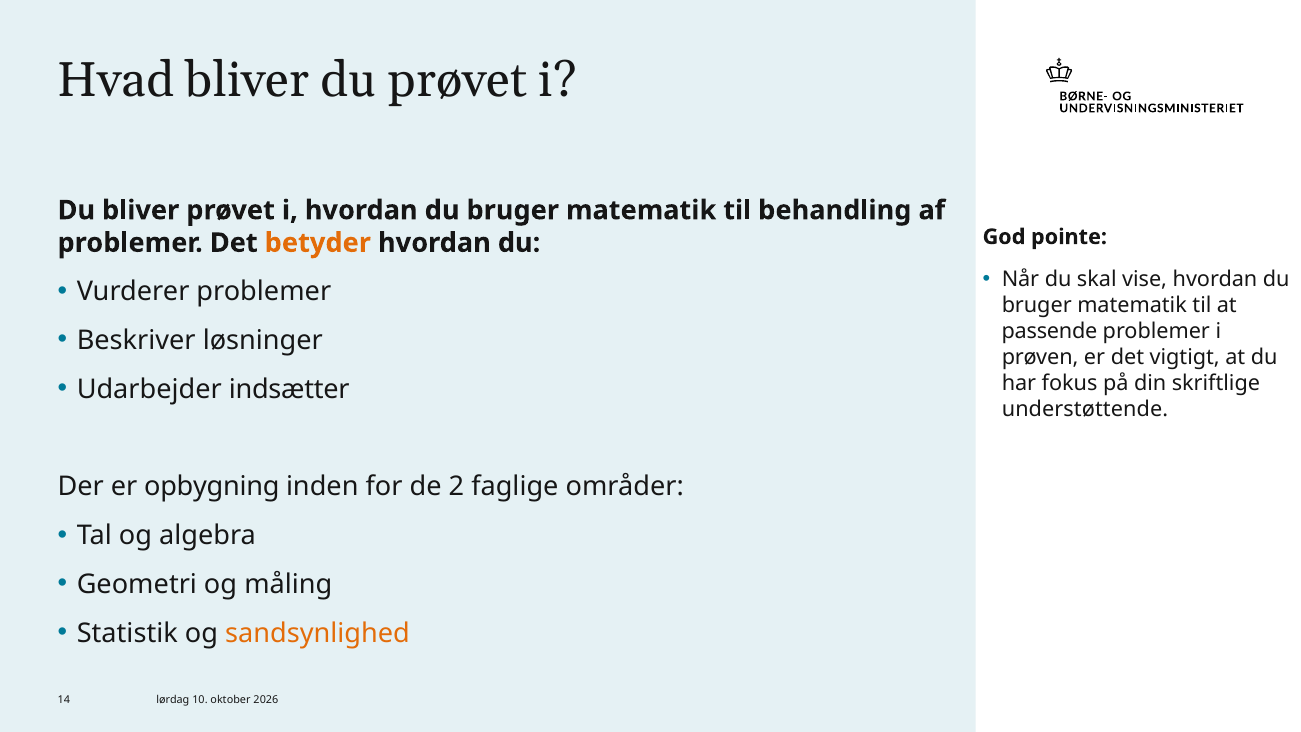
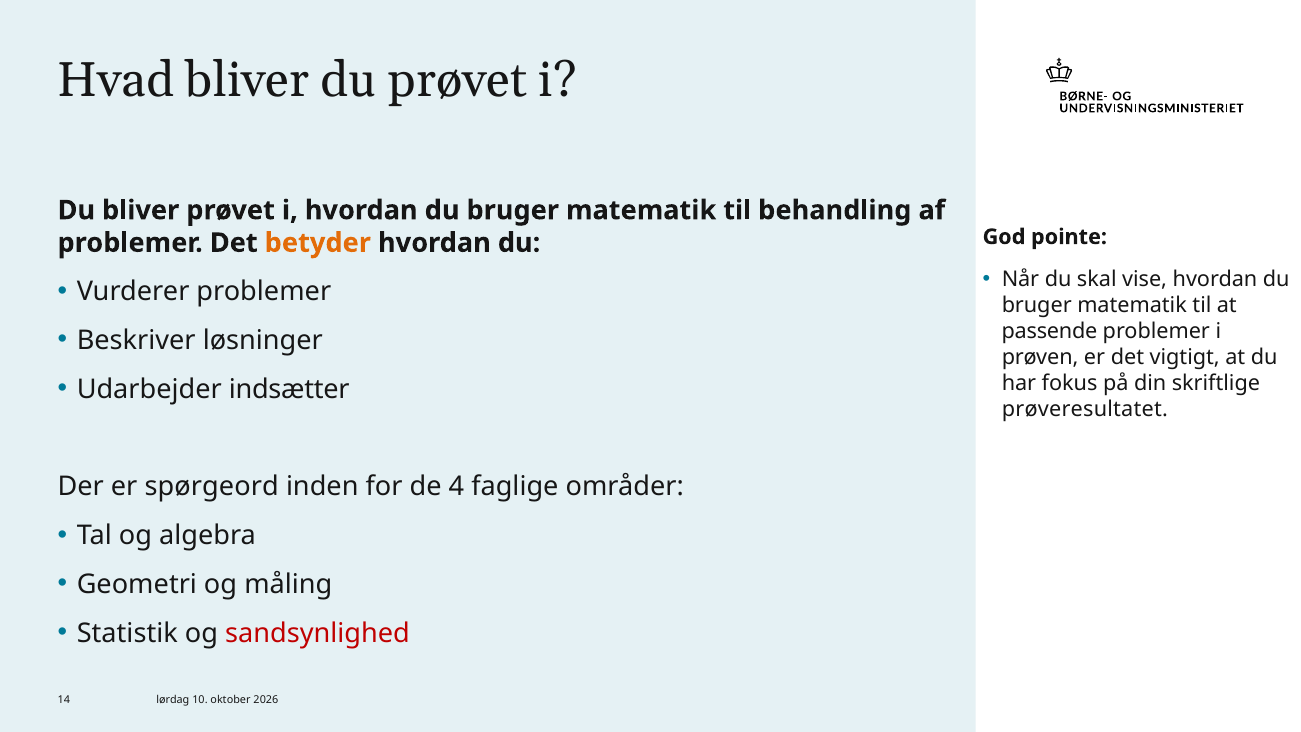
understøttende: understøttende -> prøveresultatet (1085, 409)
opbygning: opbygning -> spørgeord (212, 487)
2: 2 -> 4 (456, 487)
sandsynlighed colour: orange -> red (317, 633)
